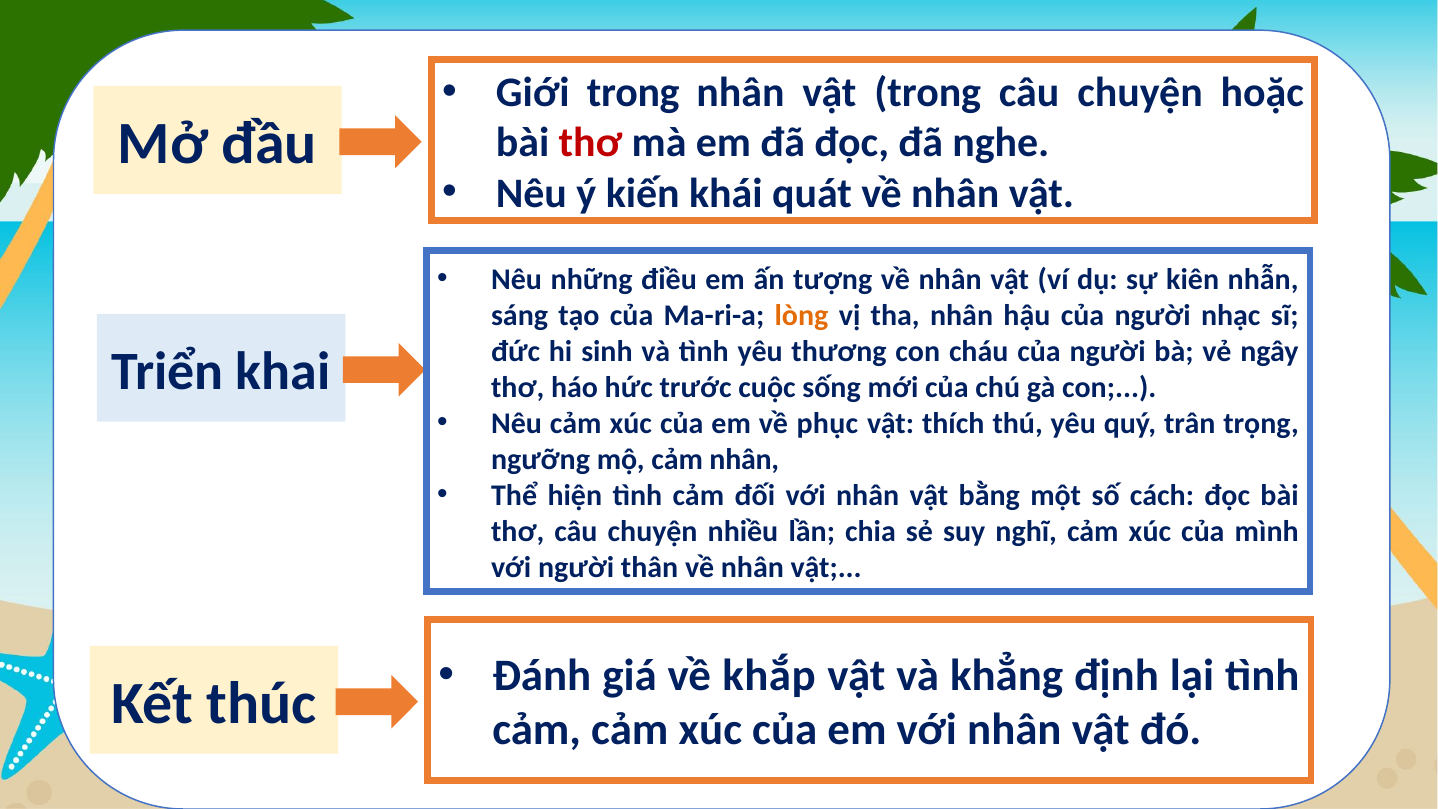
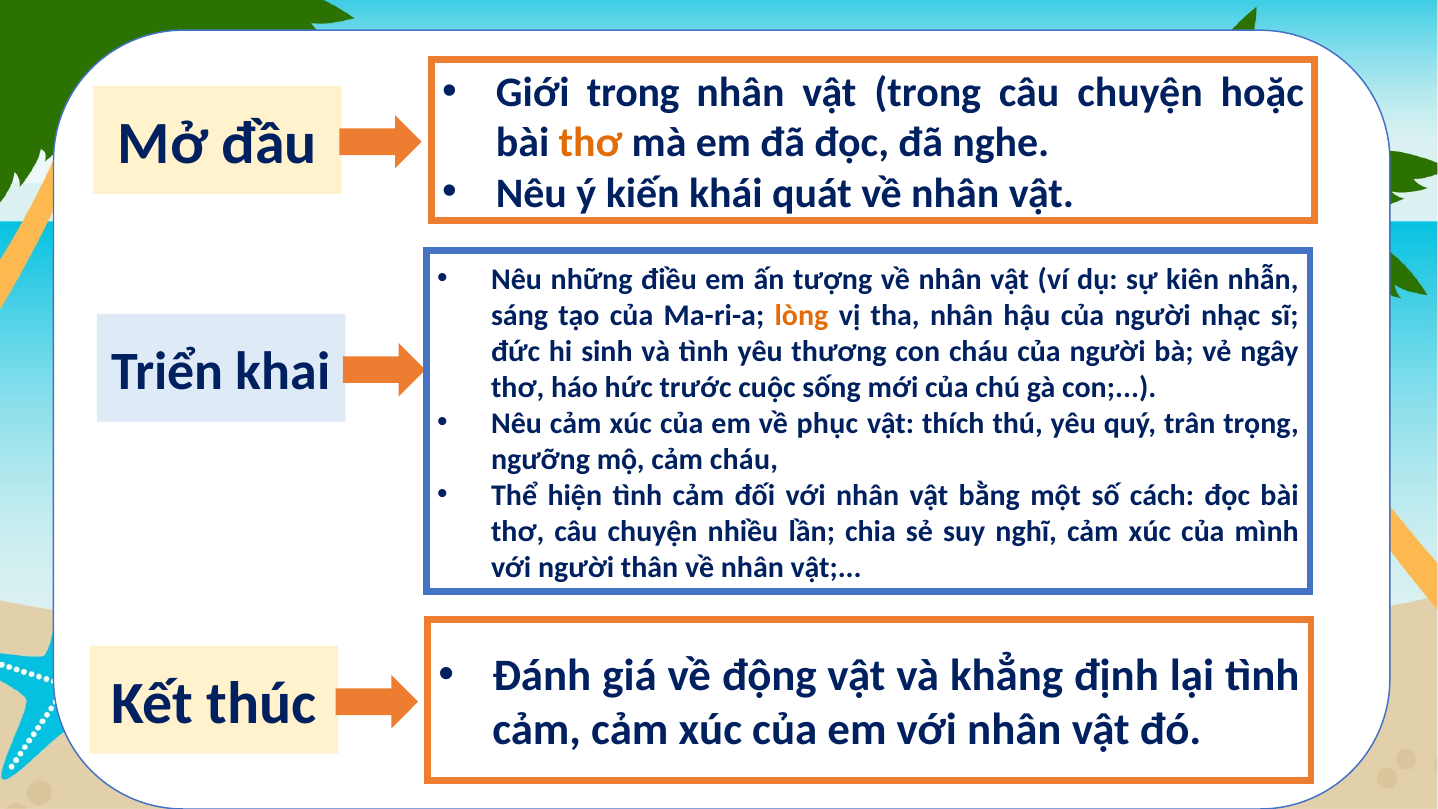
thơ colour: red -> orange (590, 143)
cảm nhân: nhân -> cháu (744, 459)
khắp: khắp -> động (769, 676)
